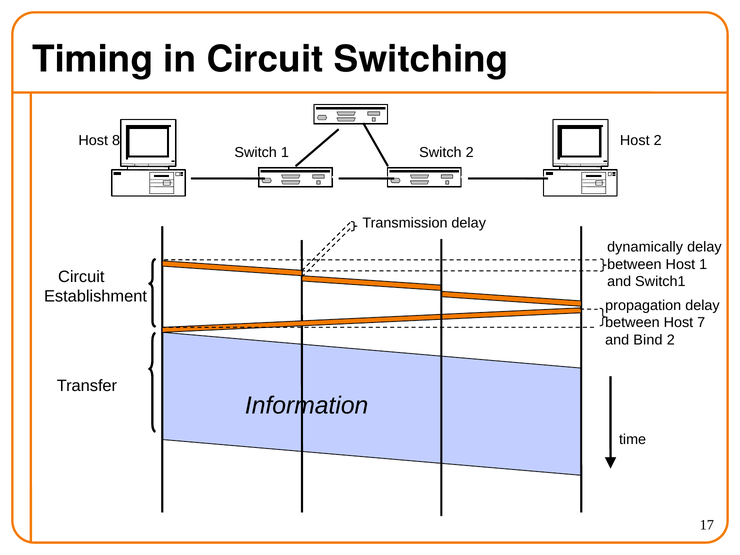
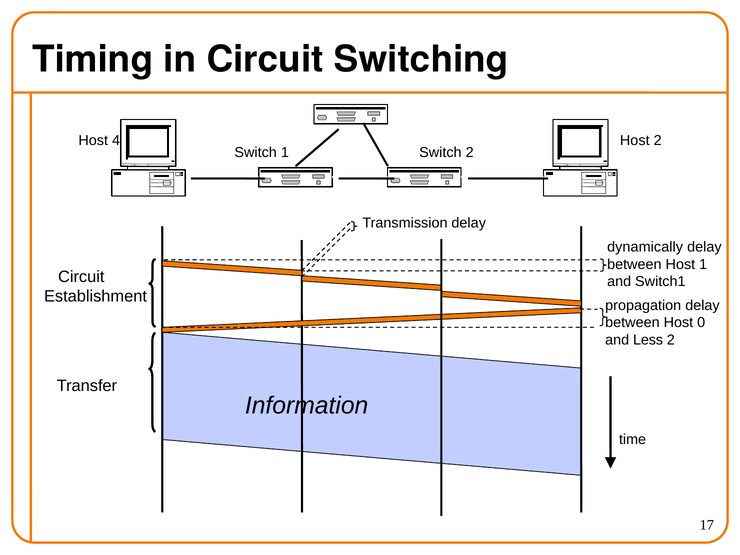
8: 8 -> 4 (116, 140)
7: 7 -> 0 (701, 323)
Bind: Bind -> Less (648, 340)
